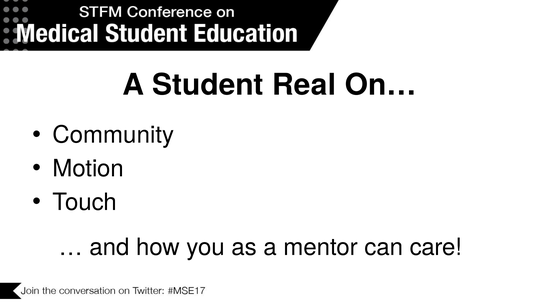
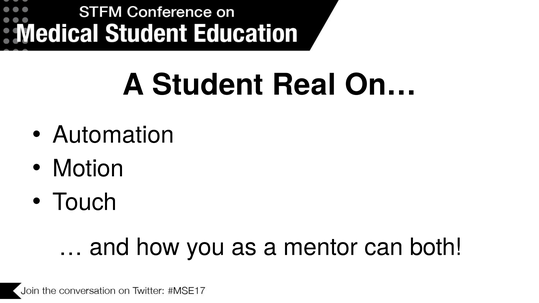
Community: Community -> Automation (113, 135)
care: care -> both (436, 247)
